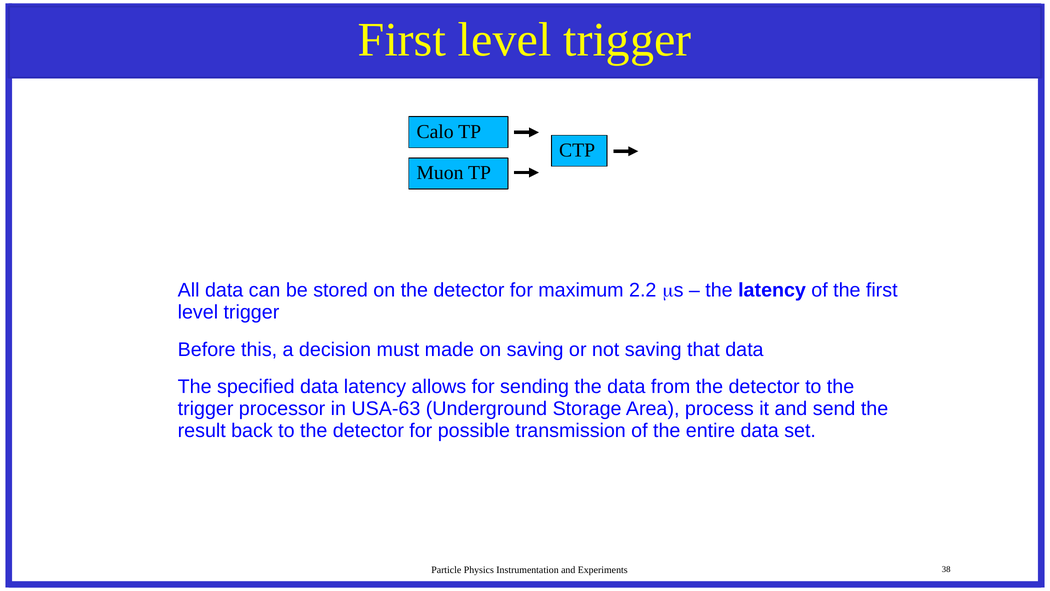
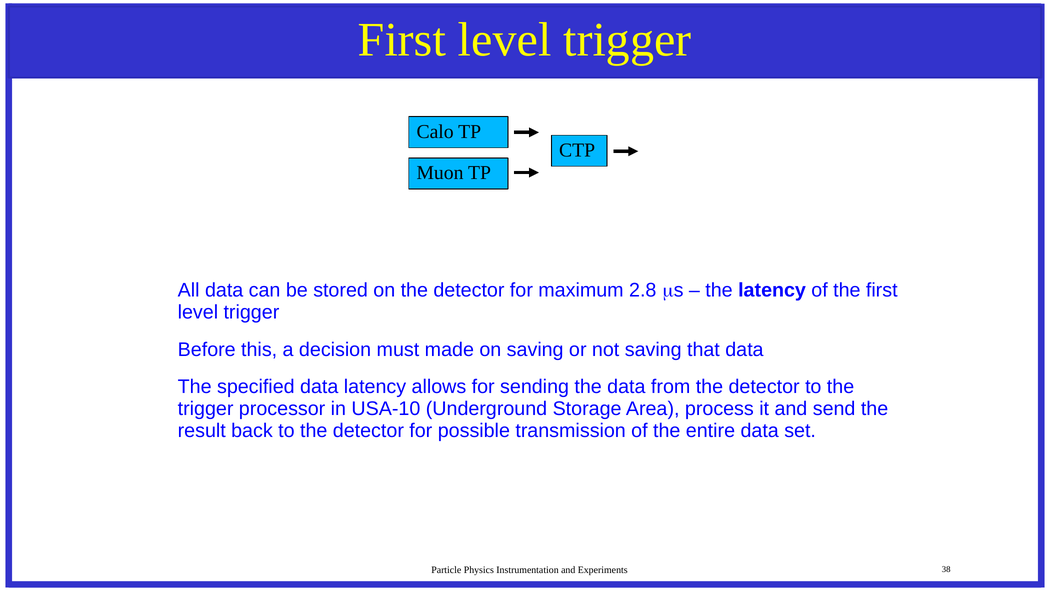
2.2: 2.2 -> 2.8 (643, 290)
USA-63: USA-63 -> USA-10 (386, 409)
